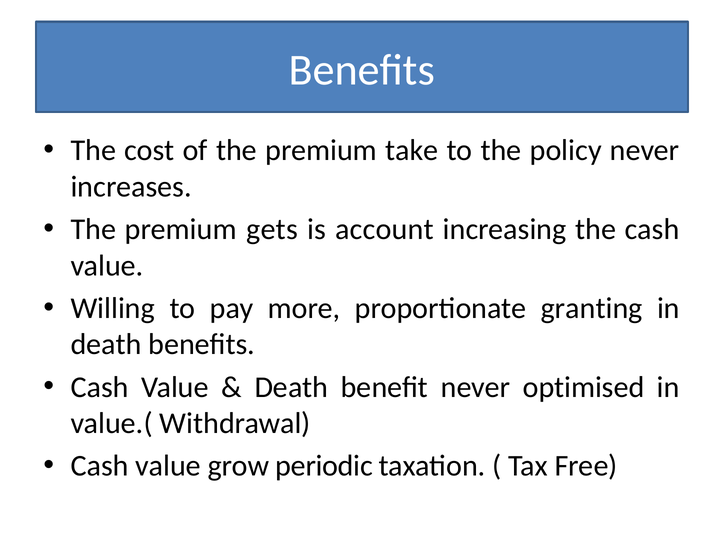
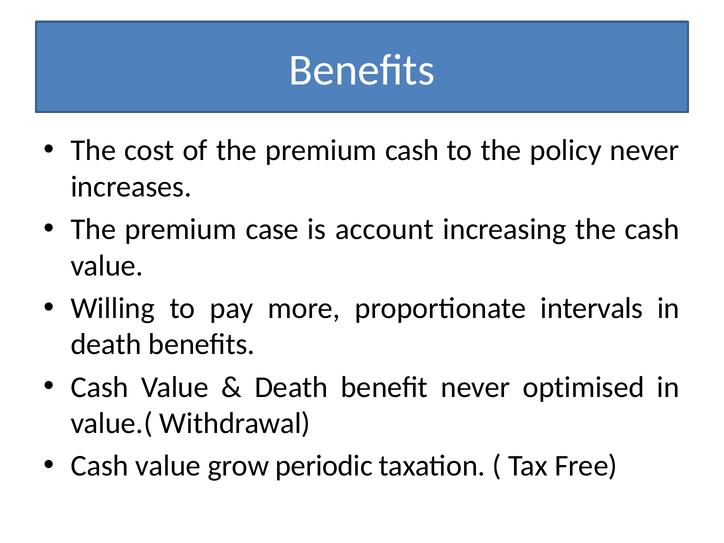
premium take: take -> cash (412, 151)
gets: gets -> case (272, 229)
granting: granting -> intervals (592, 308)
